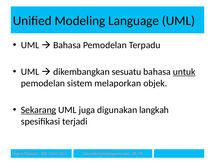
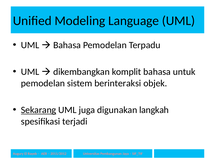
sesuatu: sesuatu -> komplit (127, 72)
untuk underline: present -> none (184, 72)
melaporkan: melaporkan -> berinteraksi (118, 83)
